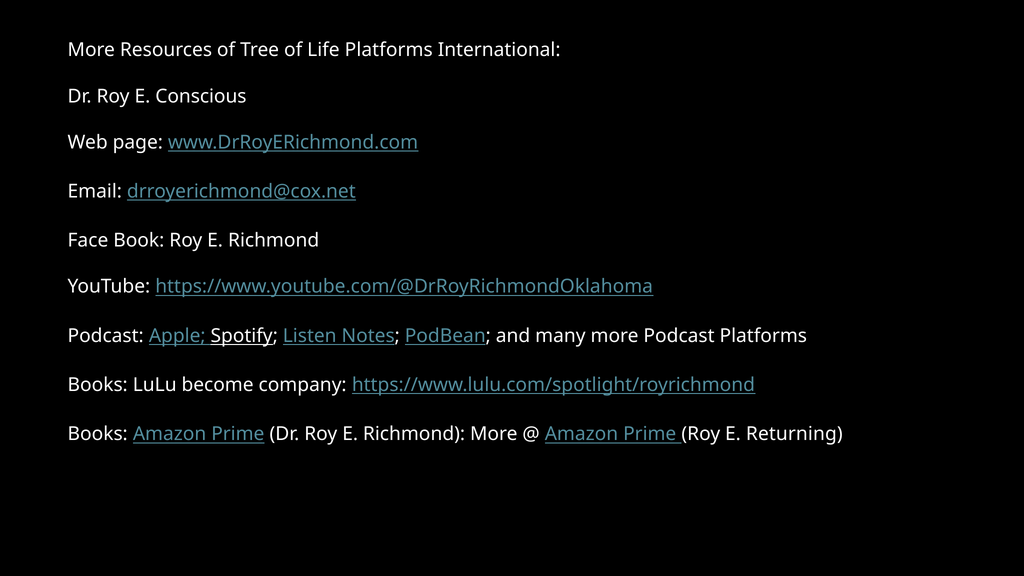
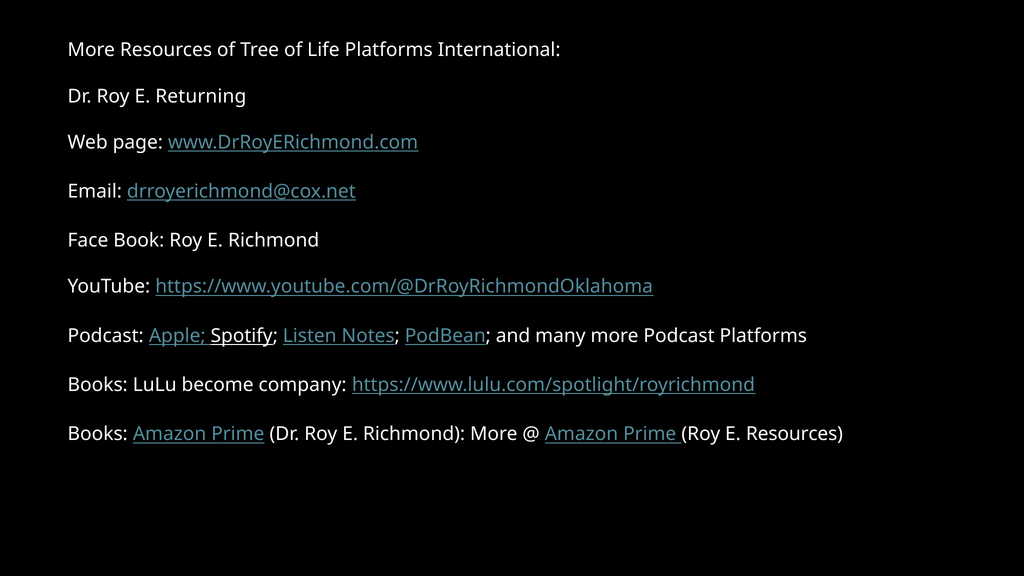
Conscious: Conscious -> Returning (201, 96)
E Returning: Returning -> Resources (794, 434)
